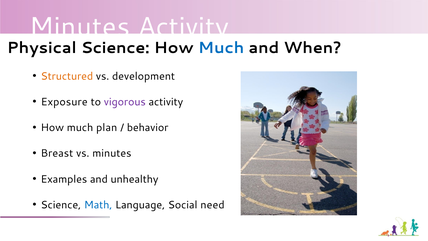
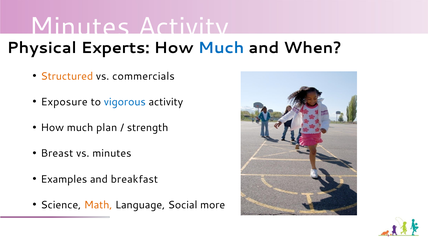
Science: Science -> Experts (115, 48)
development: development -> commercials (143, 76)
vigorous colour: purple -> blue (125, 102)
behavior: behavior -> strength (148, 128)
unhealthy: unhealthy -> breakfast (134, 179)
Math colour: blue -> orange (98, 205)
need: need -> more (213, 205)
